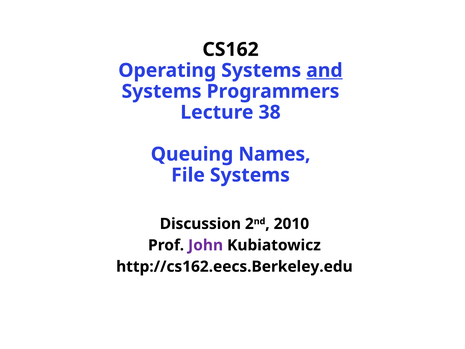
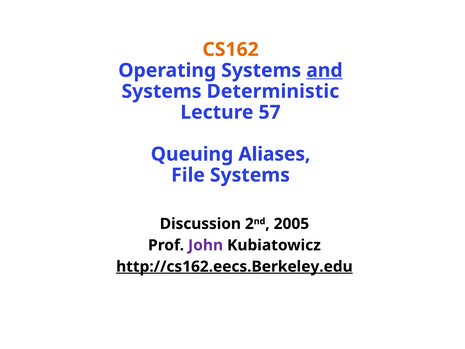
CS162 colour: black -> orange (231, 49)
Programmers: Programmers -> Deterministic (273, 91)
38: 38 -> 57 (270, 112)
Names: Names -> Aliases (274, 154)
2010: 2010 -> 2005 (291, 224)
http://cs162.eecs.Berkeley.edu underline: none -> present (234, 266)
